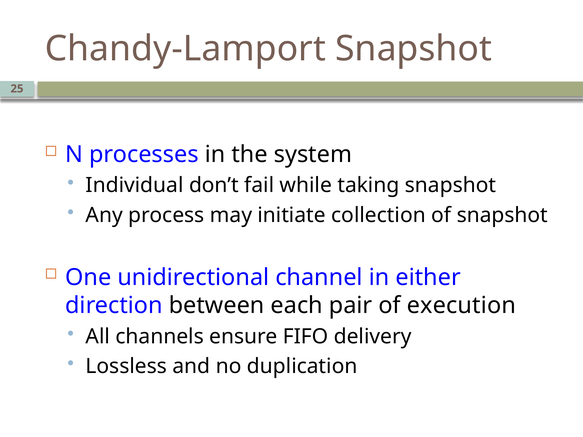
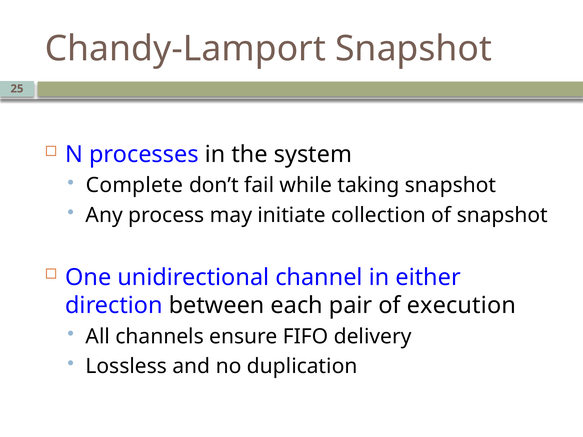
Individual: Individual -> Complete (134, 185)
